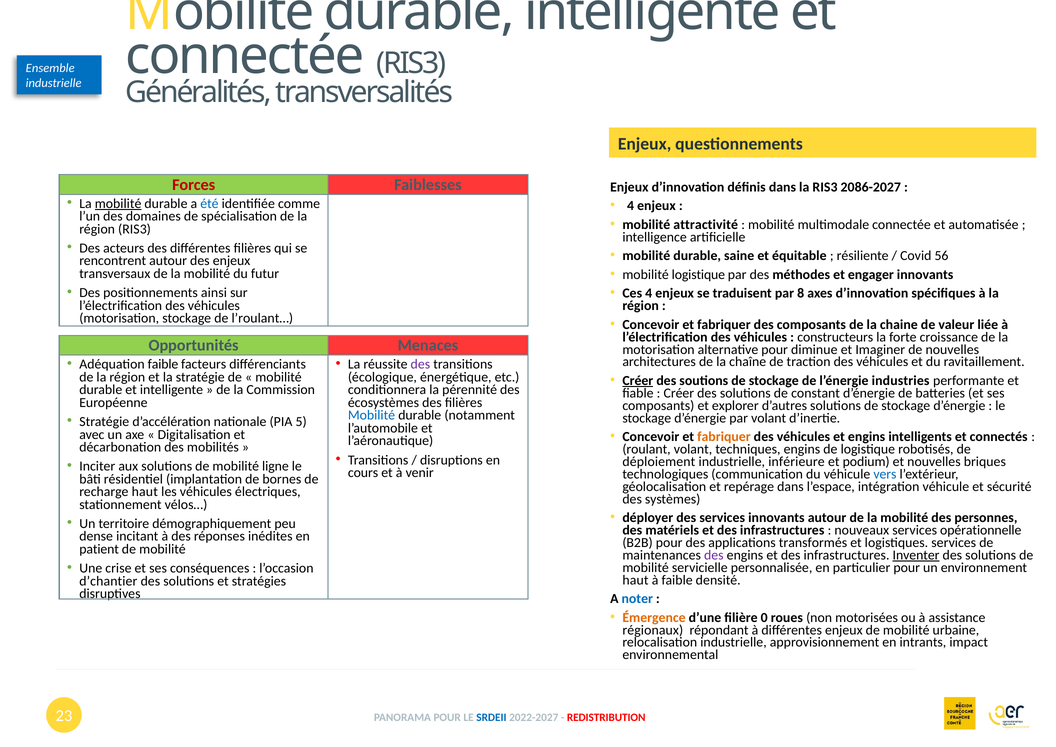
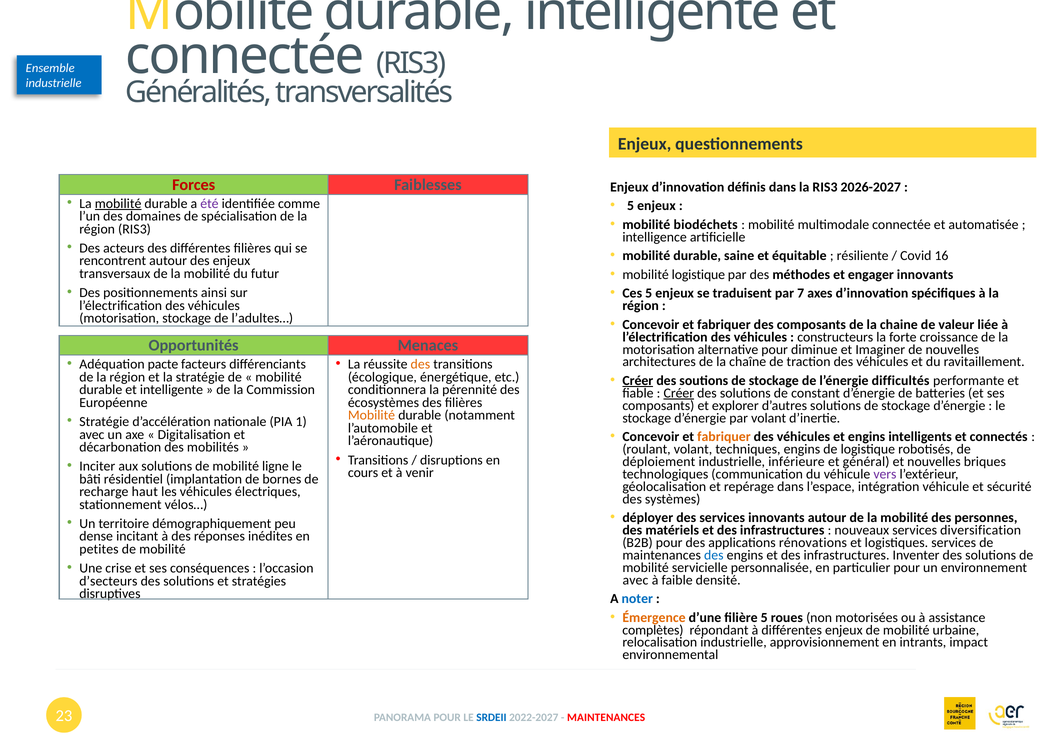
2086-2027: 2086-2027 -> 2026-2027 (871, 187)
été colour: blue -> purple (209, 203)
4: 4 -> 5 (631, 206)
attractivité: attractivité -> biodéchets (706, 225)
56: 56 -> 16 (942, 256)
Ces 4: 4 -> 5 (649, 293)
8: 8 -> 7 (801, 293)
l’roulant…: l’roulant… -> l’adultes… (262, 318)
Adéquation faible: faible -> pacte (163, 364)
des colour: purple -> orange (420, 364)
industries: industries -> difficultés (901, 380)
Créer underline: none -> present (679, 393)
Mobilité colour: blue -> orange (372, 415)
5: 5 -> 1 (301, 421)
podium: podium -> général (866, 461)
vers colour: blue -> purple (885, 474)
opérationnelle: opérationnelle -> diversification (981, 530)
transformés: transformés -> rénovations (813, 542)
patient: patient -> petites (99, 549)
des colour: purple -> blue (714, 555)
Inventer underline: present -> none (916, 555)
haut: haut -> avec (635, 580)
d’chantier: d’chantier -> d’secteurs (108, 581)
filière 0: 0 -> 5 (764, 617)
régionaux: régionaux -> complètes (653, 630)
REDISTRIBUTION: REDISTRIBUTION -> MAINTENANCES (606, 717)
